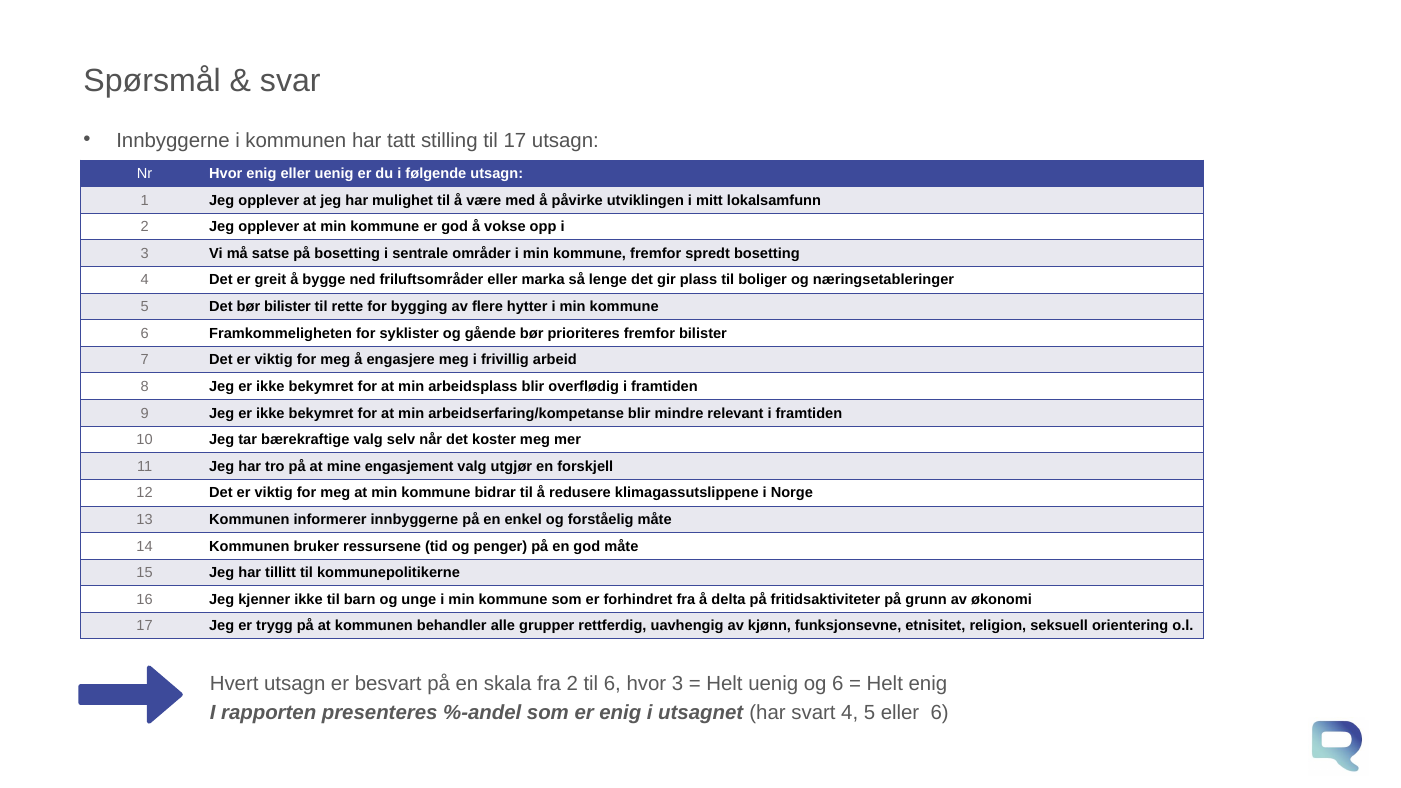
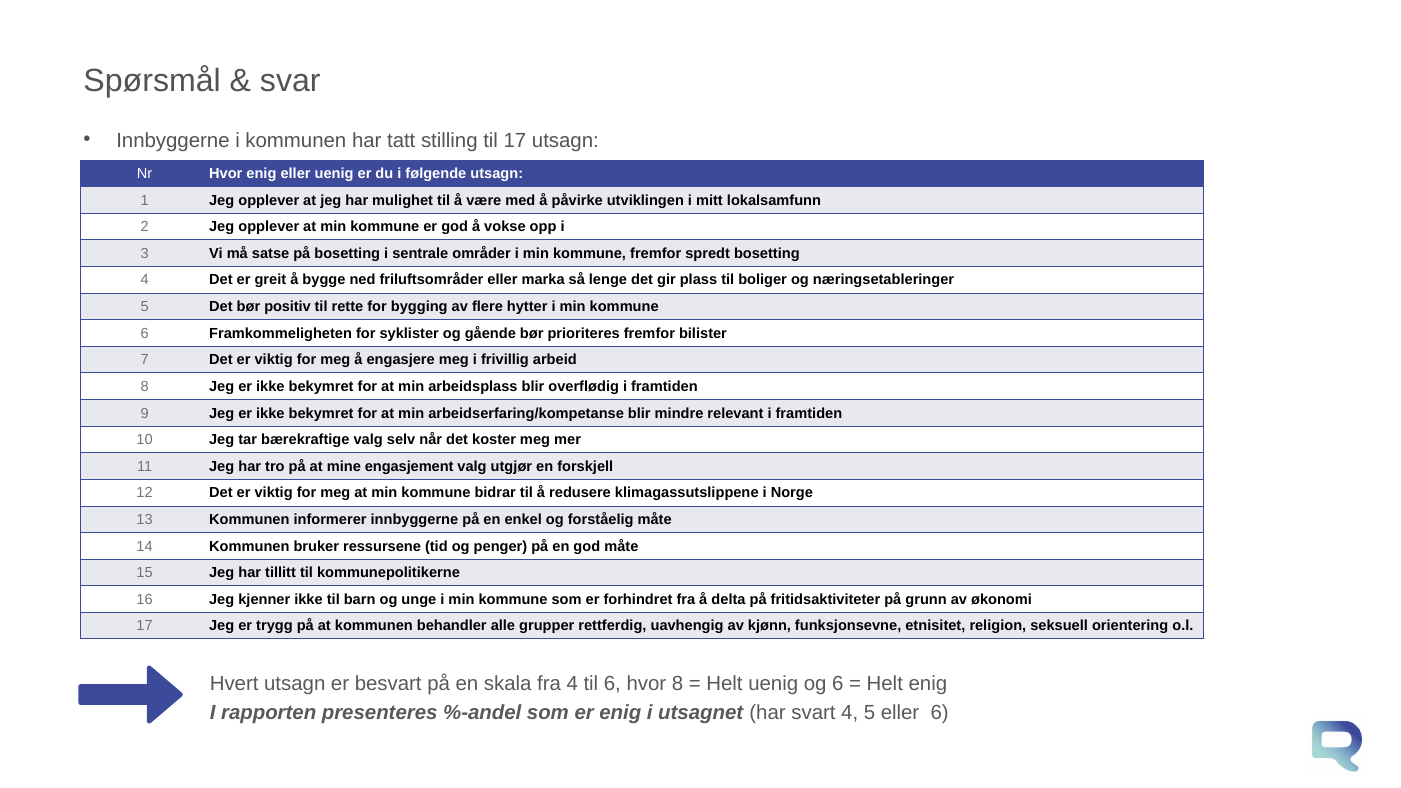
bør bilister: bilister -> positiv (287, 307)
fra 2: 2 -> 4 (572, 684)
hvor 3: 3 -> 8 (677, 684)
